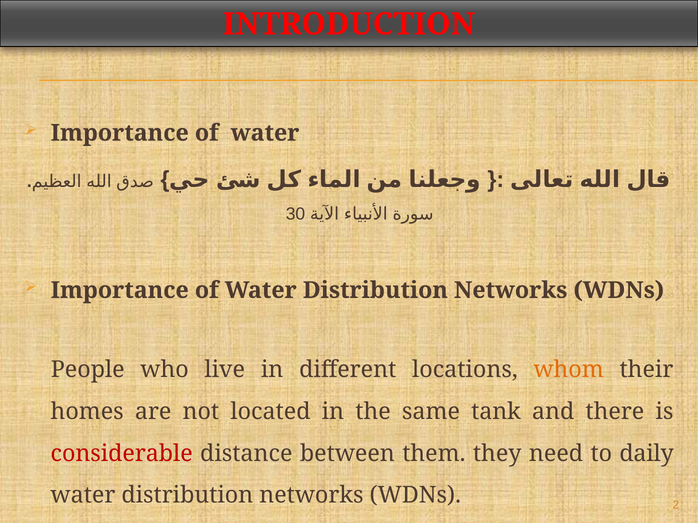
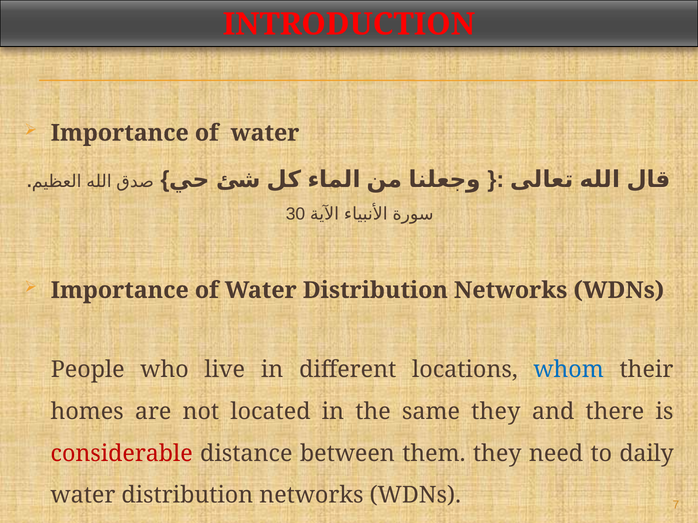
whom colour: orange -> blue (569, 370)
same tank: tank -> they (496, 412)
2: 2 -> 7 (676, 505)
